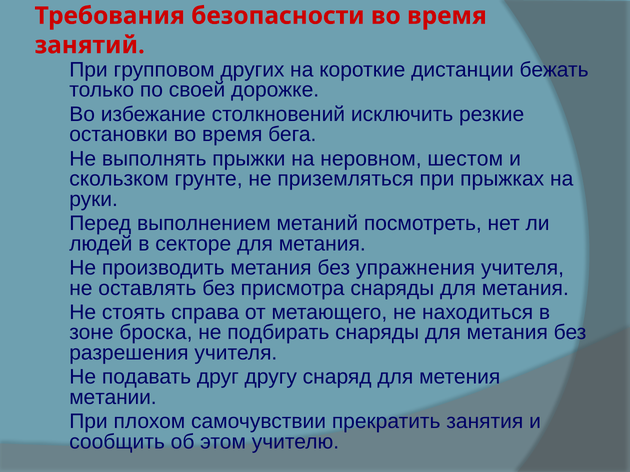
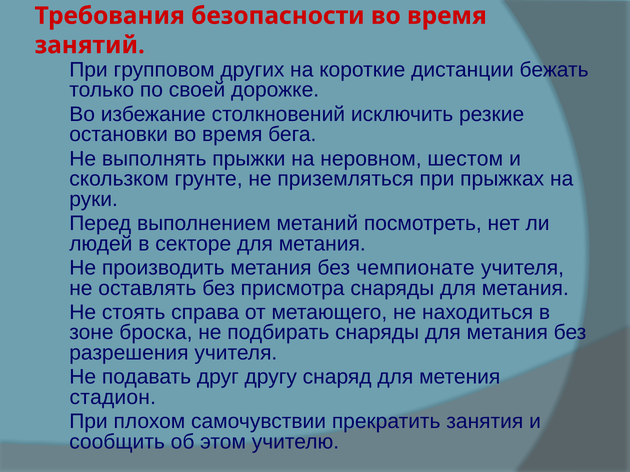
упражнения: упражнения -> чемпионате (415, 268)
метании: метании -> стадион (113, 398)
